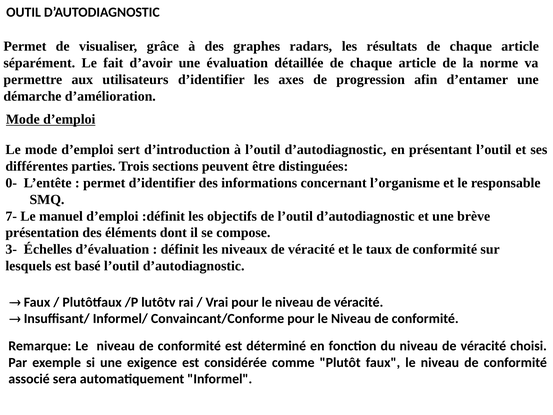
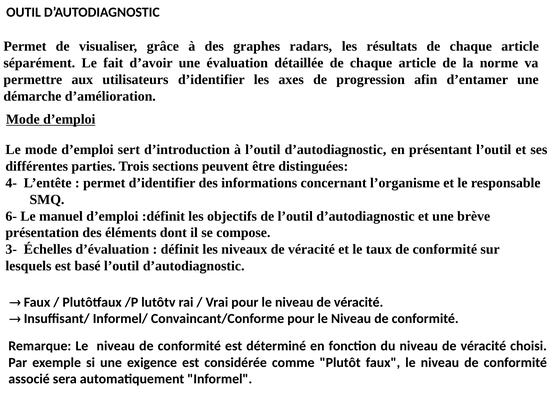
0-: 0- -> 4- (11, 183)
7-: 7- -> 6- (11, 216)
